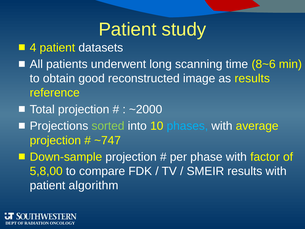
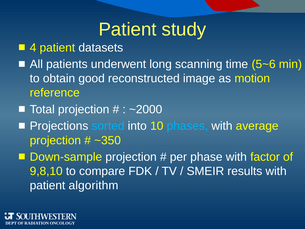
8~6: 8~6 -> 5~6 (264, 64)
as results: results -> motion (252, 78)
sorted colour: light green -> light blue (108, 126)
~747: ~747 -> ~350 (108, 140)
5,8,00: 5,8,00 -> 9,8,10 (46, 171)
